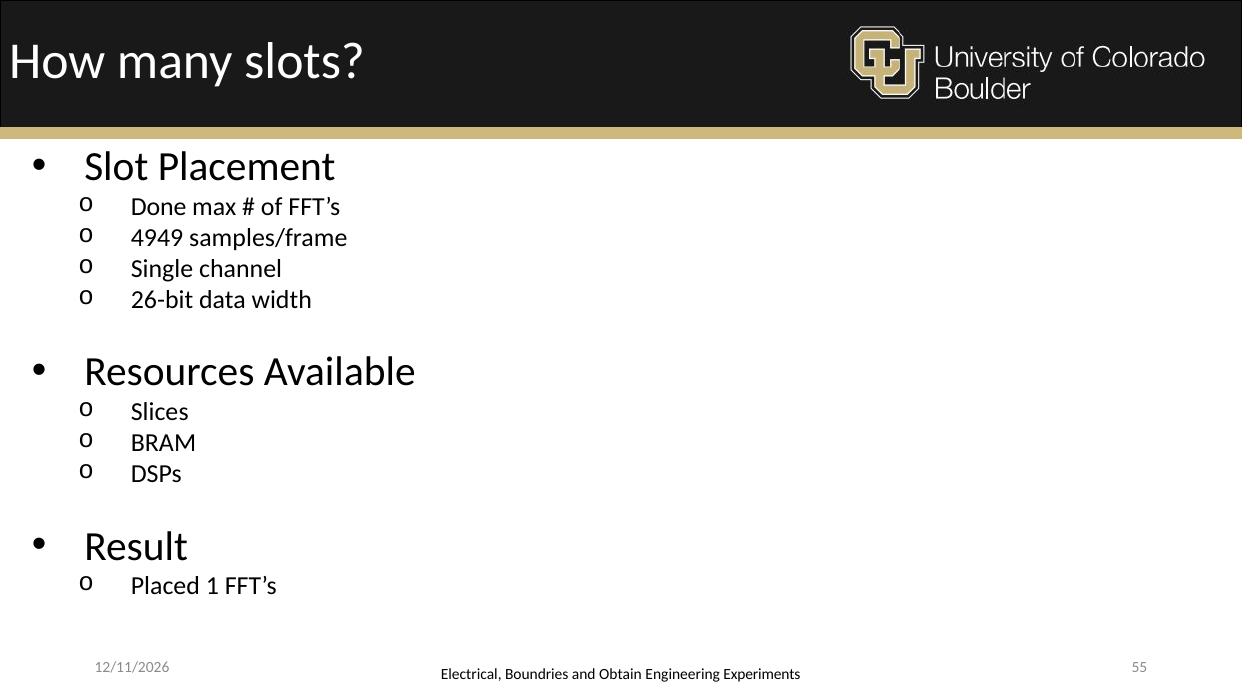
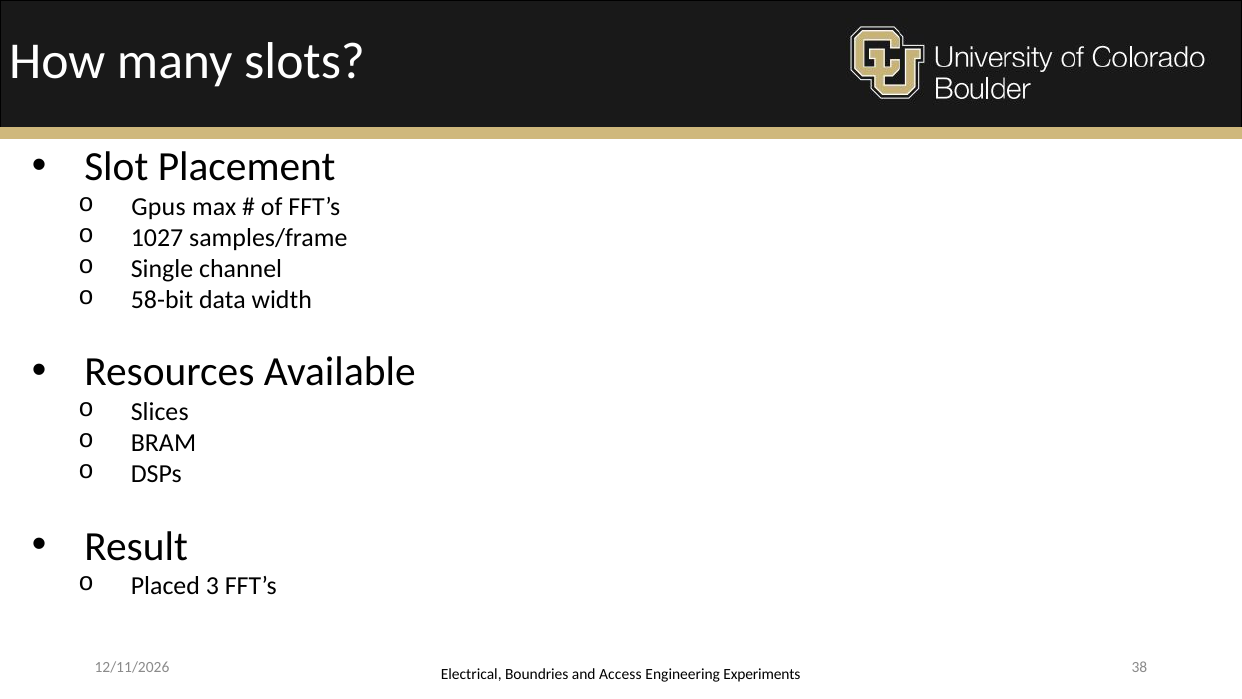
Done: Done -> Gpus (158, 206)
4949: 4949 -> 1027 (157, 237)
26-bit: 26-bit -> 58-bit (162, 300)
1: 1 -> 3 (212, 585)
55: 55 -> 38 (1139, 667)
Obtain: Obtain -> Access (620, 674)
